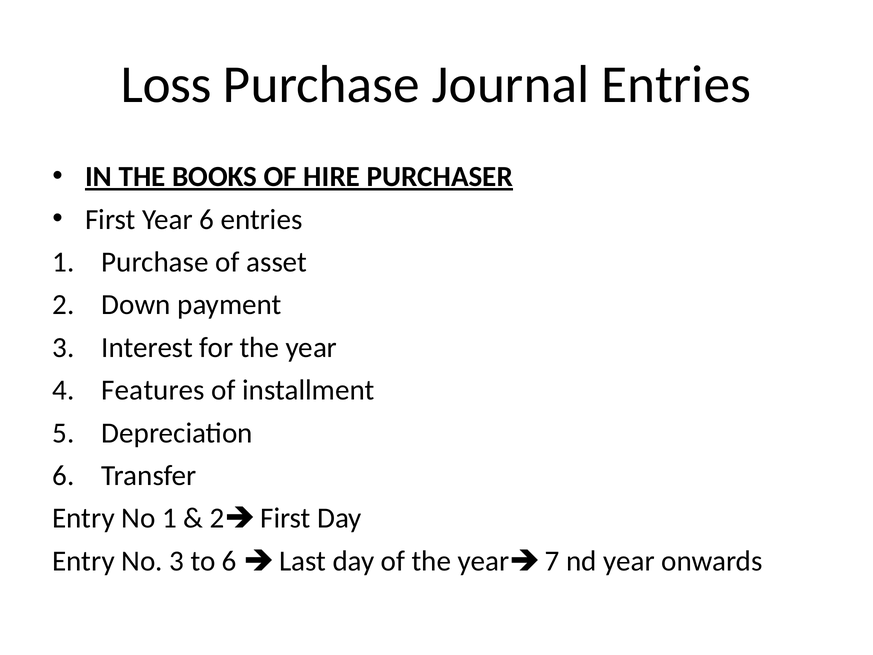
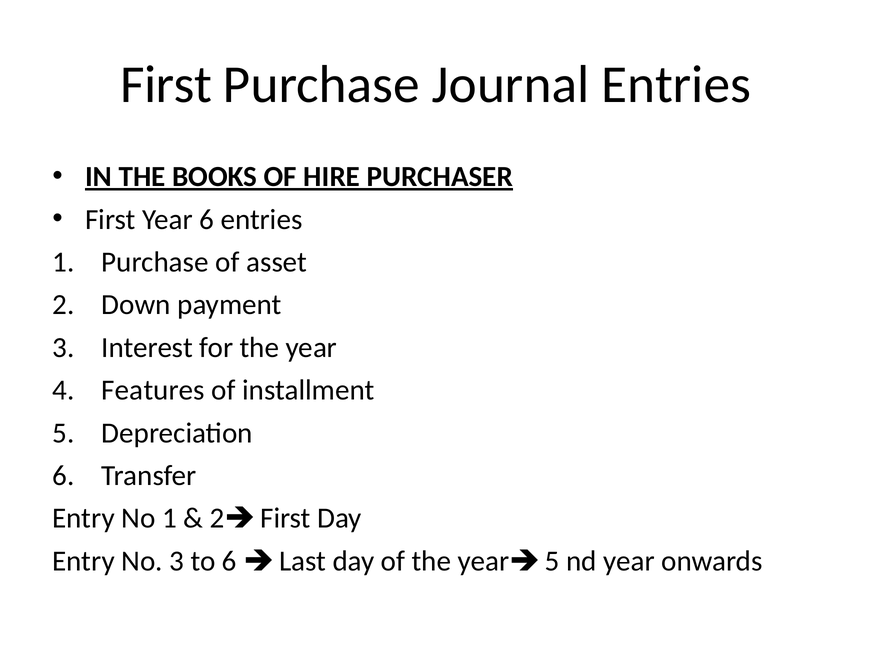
Loss: Loss -> First (166, 85)
year 7: 7 -> 5 (552, 561)
